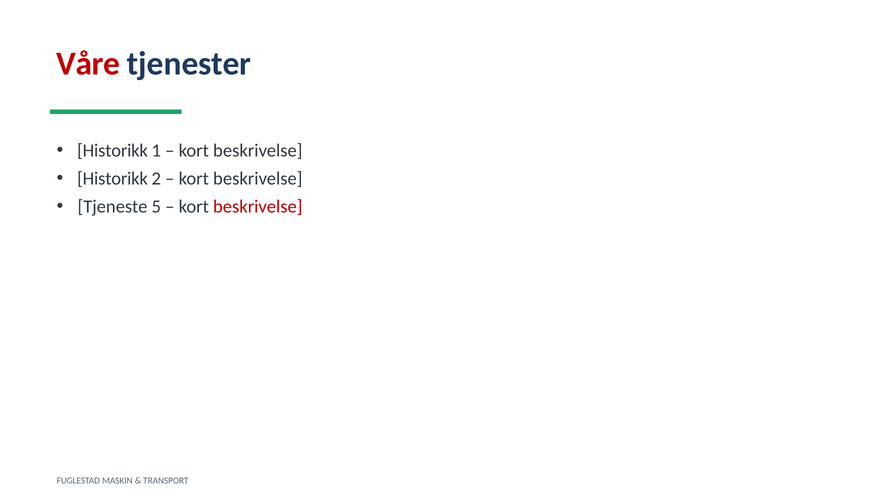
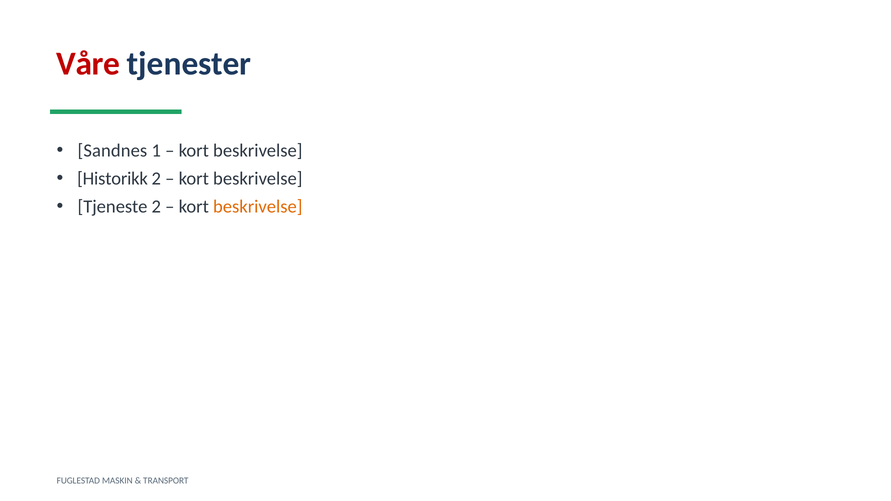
Historikk: Historikk -> Sandnes (112, 151)
Tjeneste 5: 5 -> 2 (156, 207)
beskrivelse colour: red -> orange (258, 207)
